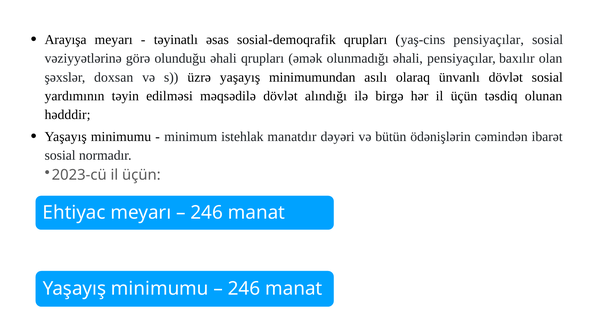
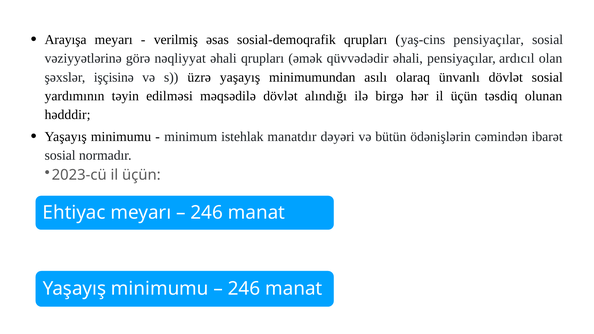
təyinatlı: təyinatlı -> verilmiş (176, 40)
olunduğu: olunduğu -> nəqliyyat (180, 58)
olunmadığı: olunmadığı -> qüvvədədir (358, 58)
baxılır: baxılır -> ardıcıl (517, 58)
doxsan: doxsan -> işçisinə (114, 77)
